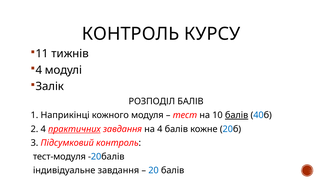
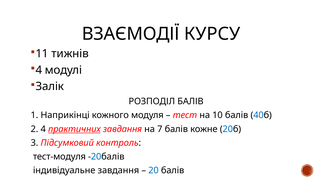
КОНТРОЛЬ: КОНТРОЛЬ -> ВЗАЄМОДІЇ (131, 34)
балів underline: present -> none (237, 115)
на 4: 4 -> 7 (160, 129)
